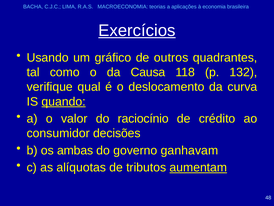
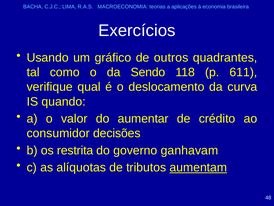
Exercícios underline: present -> none (137, 30)
Causa: Causa -> Sendo (148, 72)
132: 132 -> 611 (243, 72)
quando underline: present -> none (64, 101)
raciocínio: raciocínio -> aumentar (143, 118)
ambas: ambas -> restrita (75, 150)
